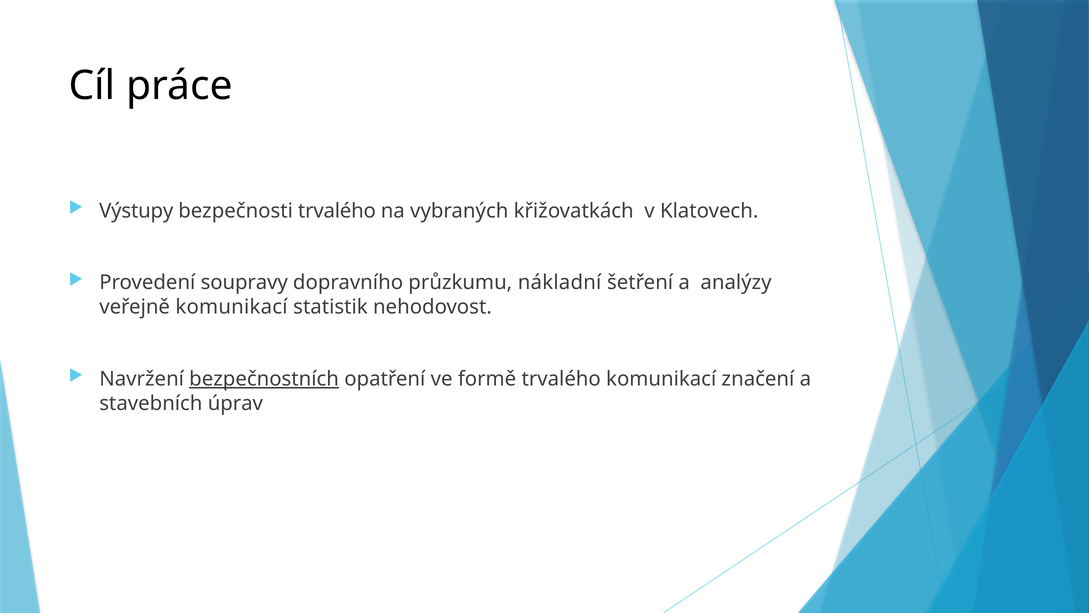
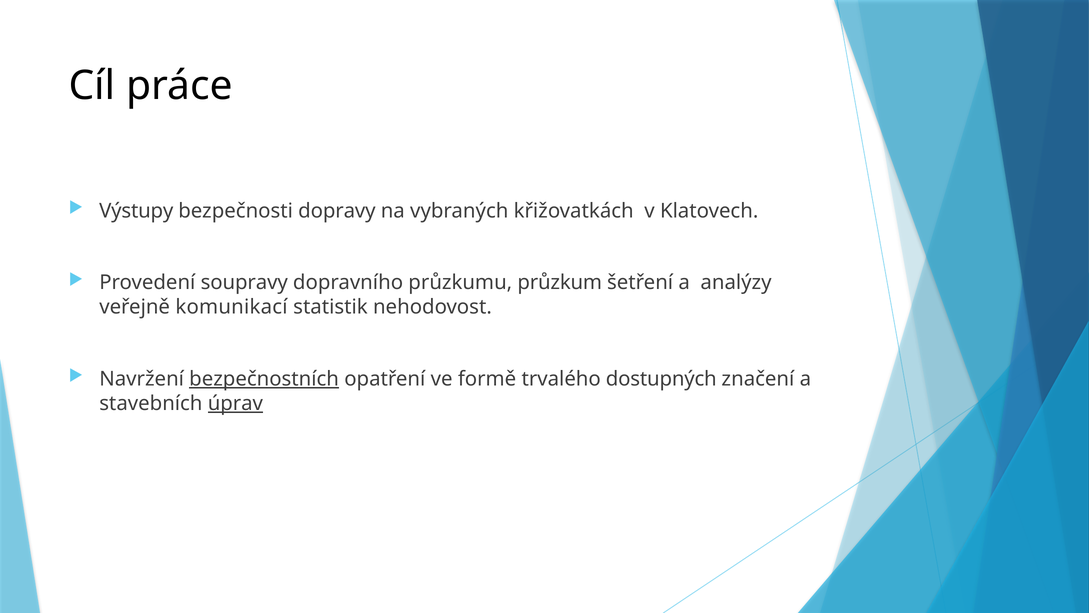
bezpečnosti trvalého: trvalého -> dopravy (337, 211)
nákladní: nákladní -> průzkum (560, 282)
trvalého komunikací: komunikací -> dostupných (661, 379)
úprav underline: none -> present (235, 403)
